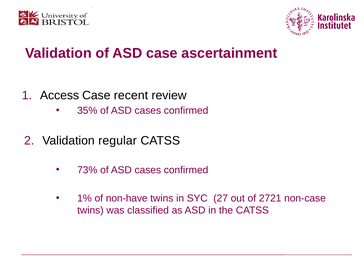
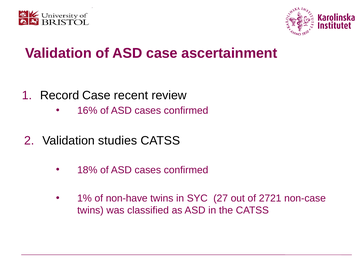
Access: Access -> Record (60, 95)
35%: 35% -> 16% (87, 110)
regular: regular -> studies (118, 141)
73%: 73% -> 18% (87, 170)
